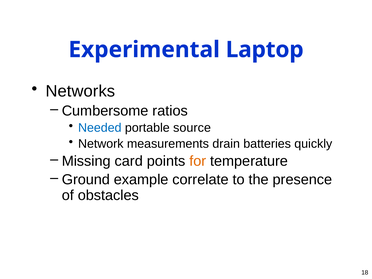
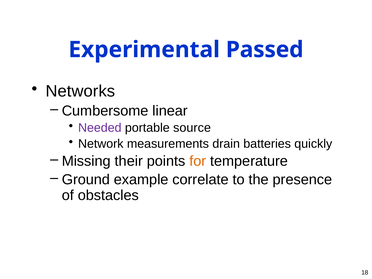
Laptop: Laptop -> Passed (265, 50)
ratios: ratios -> linear (170, 111)
Needed colour: blue -> purple (100, 128)
card: card -> their (129, 161)
